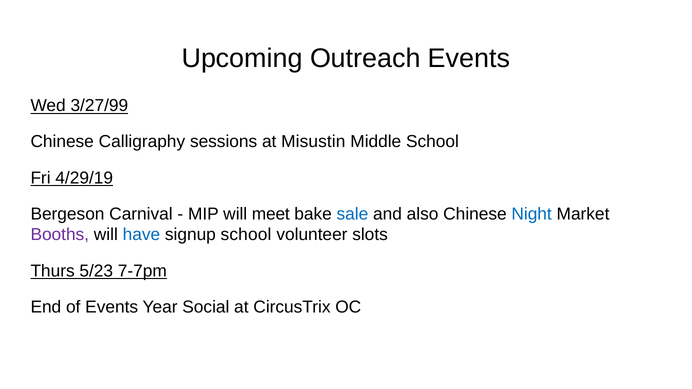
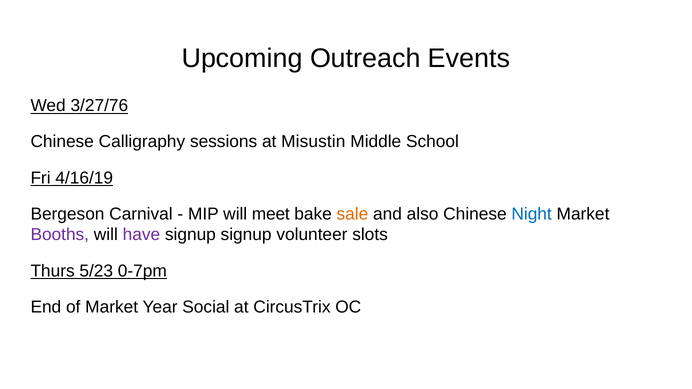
3/27/99: 3/27/99 -> 3/27/76 (99, 106)
4/29/19: 4/29/19 -> 4/16/19 (84, 178)
sale colour: blue -> orange (352, 214)
have colour: blue -> purple (141, 235)
signup school: school -> signup (246, 235)
7-7pm: 7-7pm -> 0-7pm (142, 271)
of Events: Events -> Market (112, 307)
